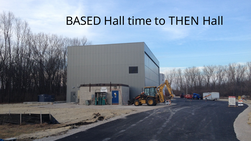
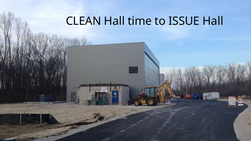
BASED: BASED -> CLEAN (83, 21)
THEN: THEN -> ISSUE (184, 21)
